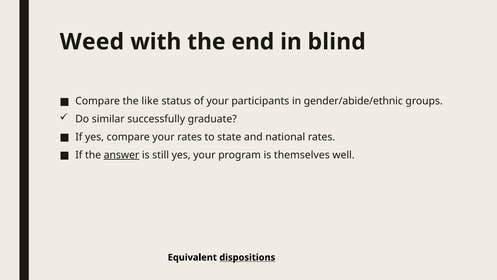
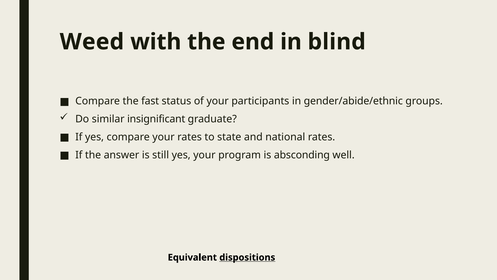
like: like -> fast (150, 101)
successfully: successfully -> insignificant (156, 119)
answer underline: present -> none (121, 155)
themselves: themselves -> absconding (302, 155)
